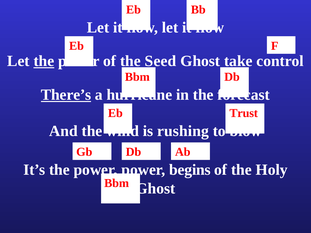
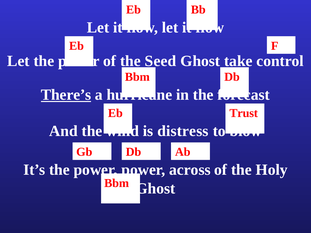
the underline: present -> none (44, 61)
rushing: rushing -> distress (183, 131)
begins: begins -> across (190, 170)
